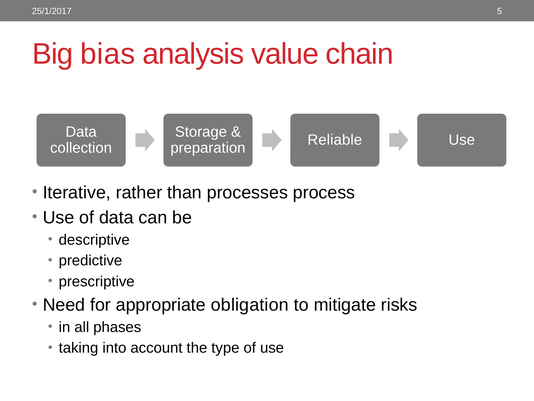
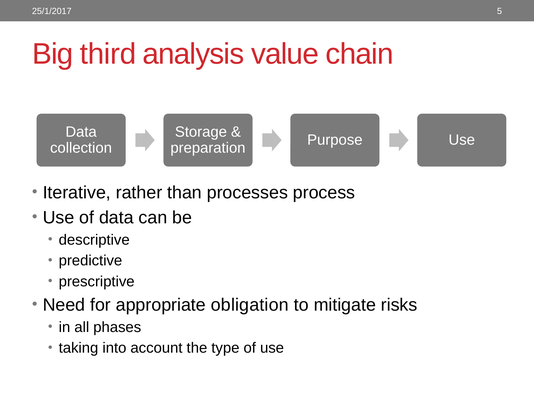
bias: bias -> third (108, 54)
Reliable: Reliable -> Purpose (335, 140)
